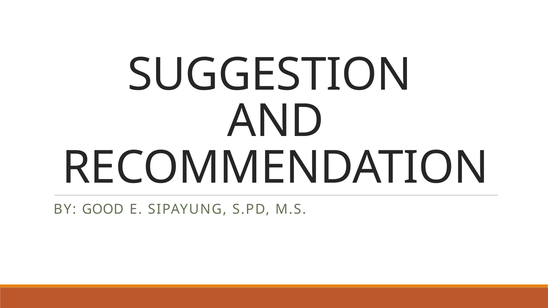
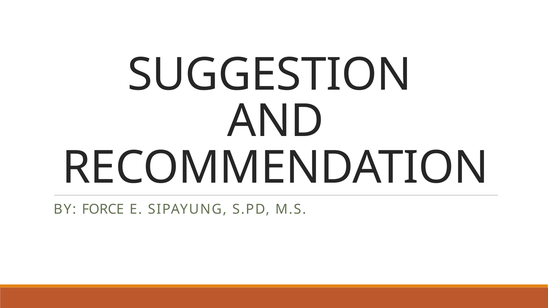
GOOD: GOOD -> FORCE (103, 210)
